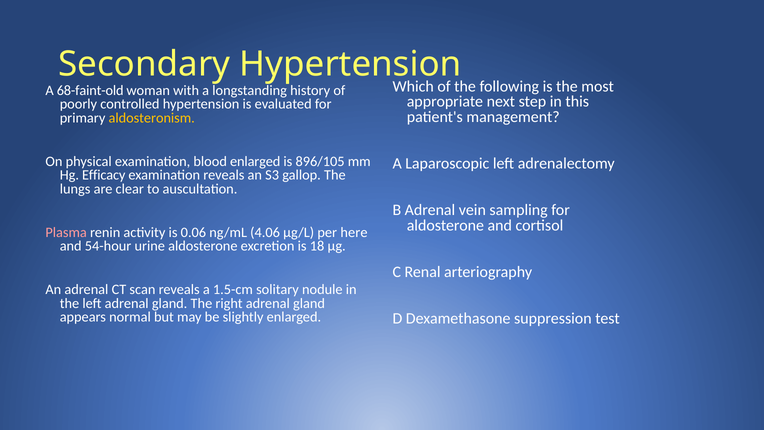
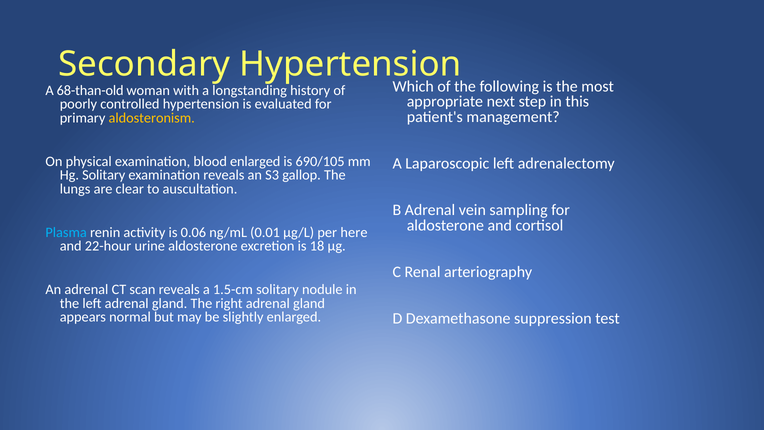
68-faint-old: 68-faint-old -> 68-than-old (90, 90)
896/105: 896/105 -> 690/105 (320, 161)
Hg Efficacy: Efficacy -> Solitary (104, 175)
Plasma colour: pink -> light blue (66, 232)
4.06: 4.06 -> 0.01 (265, 232)
54-hour: 54-hour -> 22-hour (108, 246)
